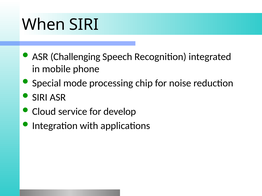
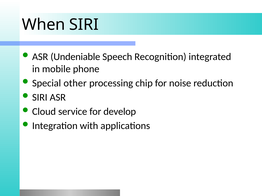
Challenging: Challenging -> Undeniable (75, 57)
mode: mode -> other (75, 83)
